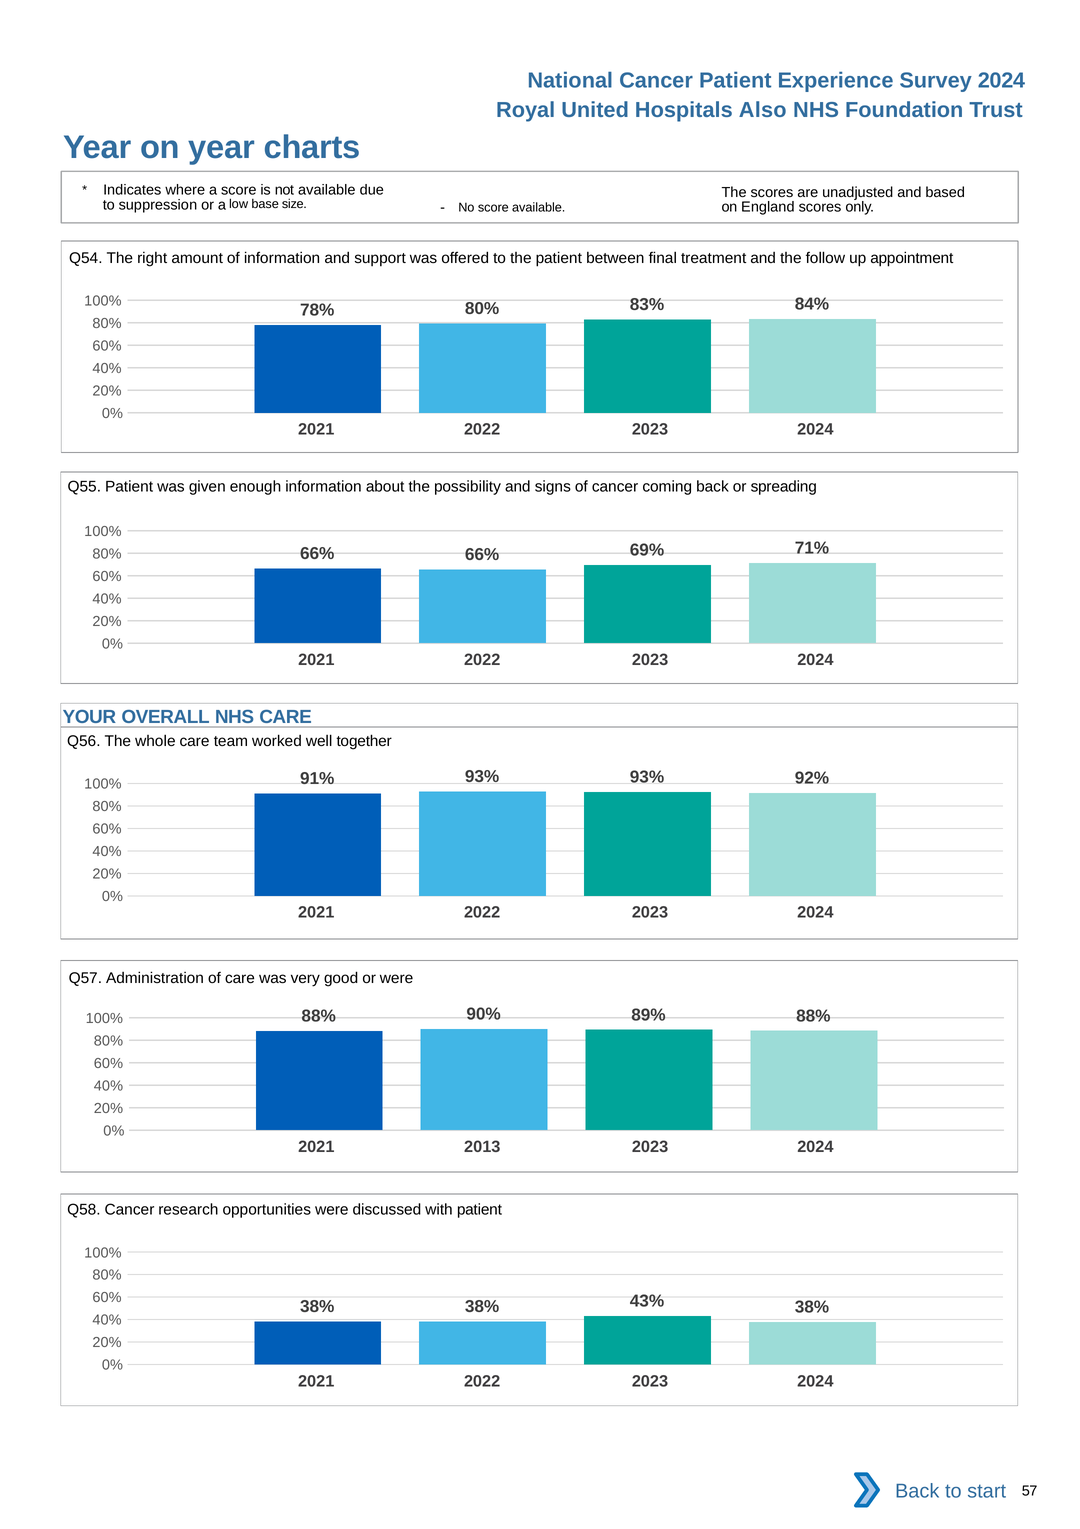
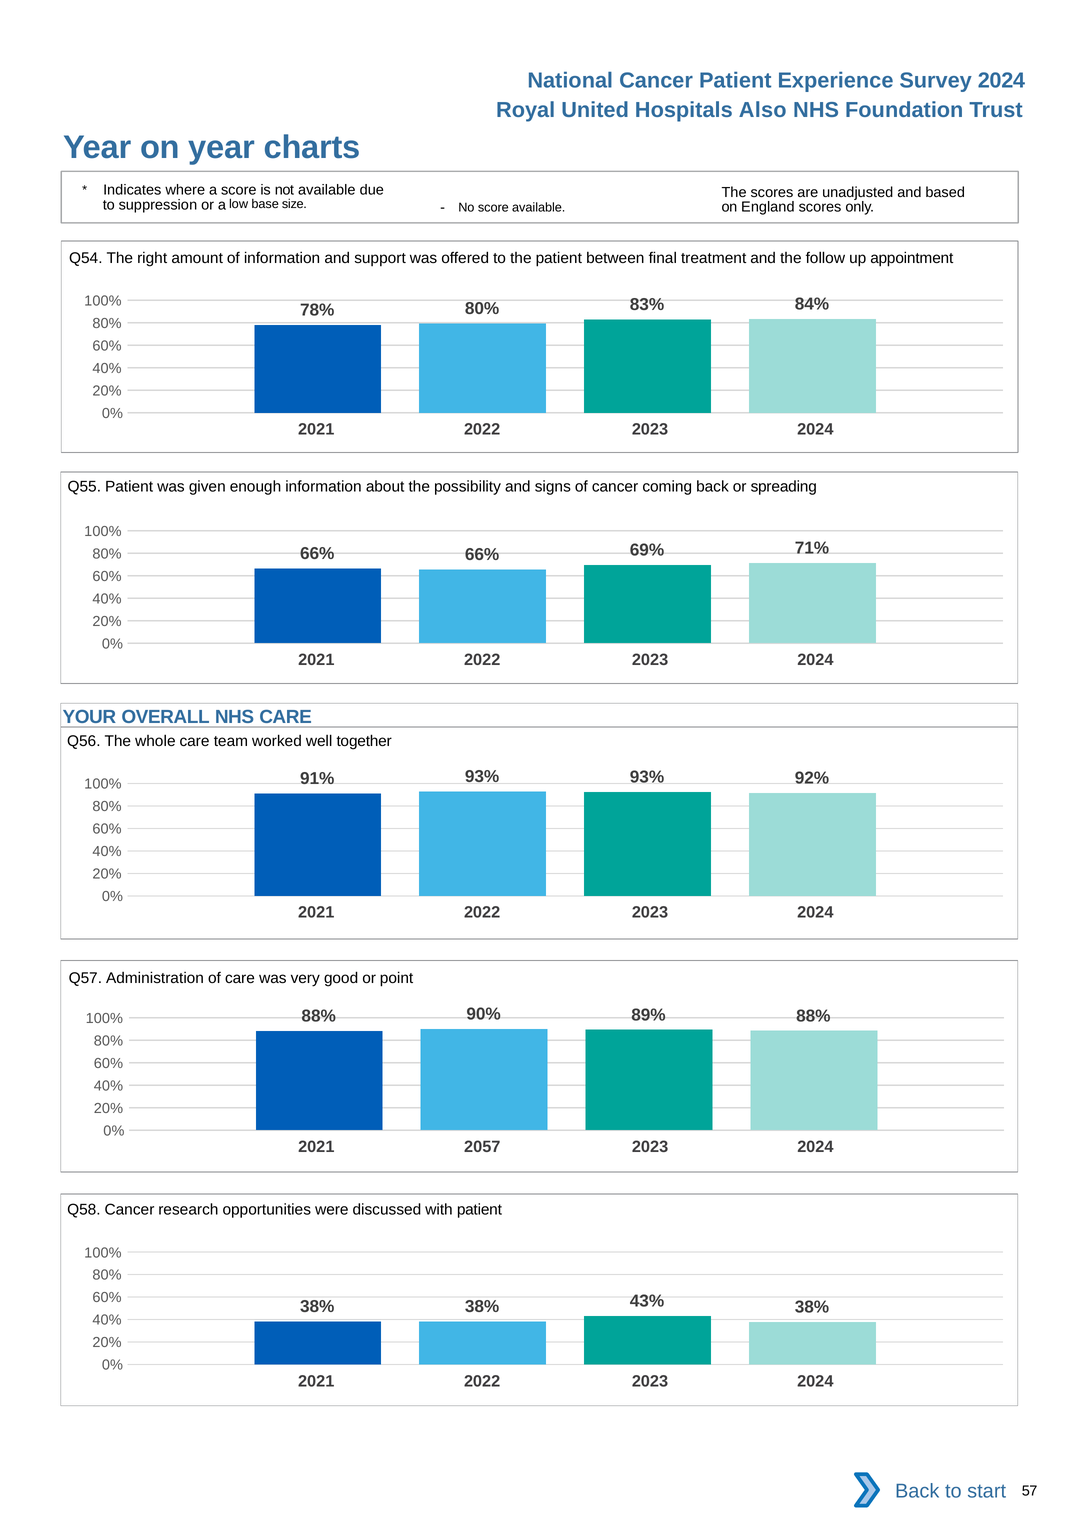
or were: were -> point (397, 978)
2013: 2013 -> 2057 (482, 1146)
